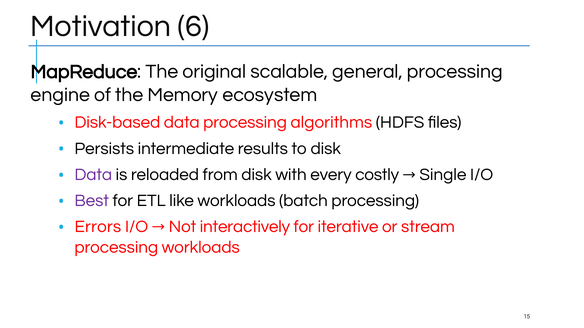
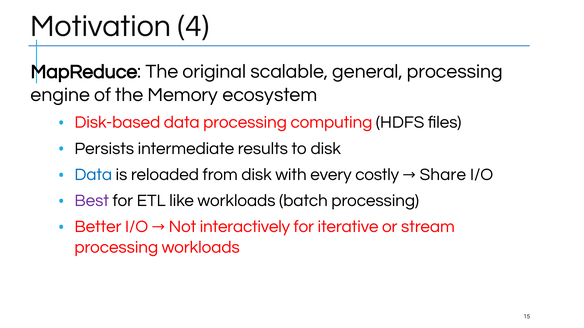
6: 6 -> 4 (193, 26)
algorithms: algorithms -> computing (331, 122)
Data colour: purple -> blue (93, 175)
Single: Single -> Share (443, 175)
Errors: Errors -> Better (98, 227)
